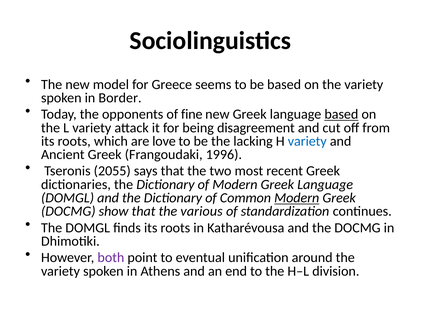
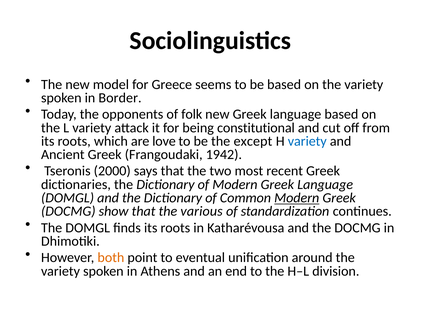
fine: fine -> folk (192, 115)
based underline: present -> none (341, 115)
disagreement: disagreement -> constitutional (256, 128)
lacking: lacking -> except (253, 142)
1996: 1996 -> 1942 (224, 155)
2055: 2055 -> 2000 (112, 171)
both colour: purple -> orange (111, 258)
